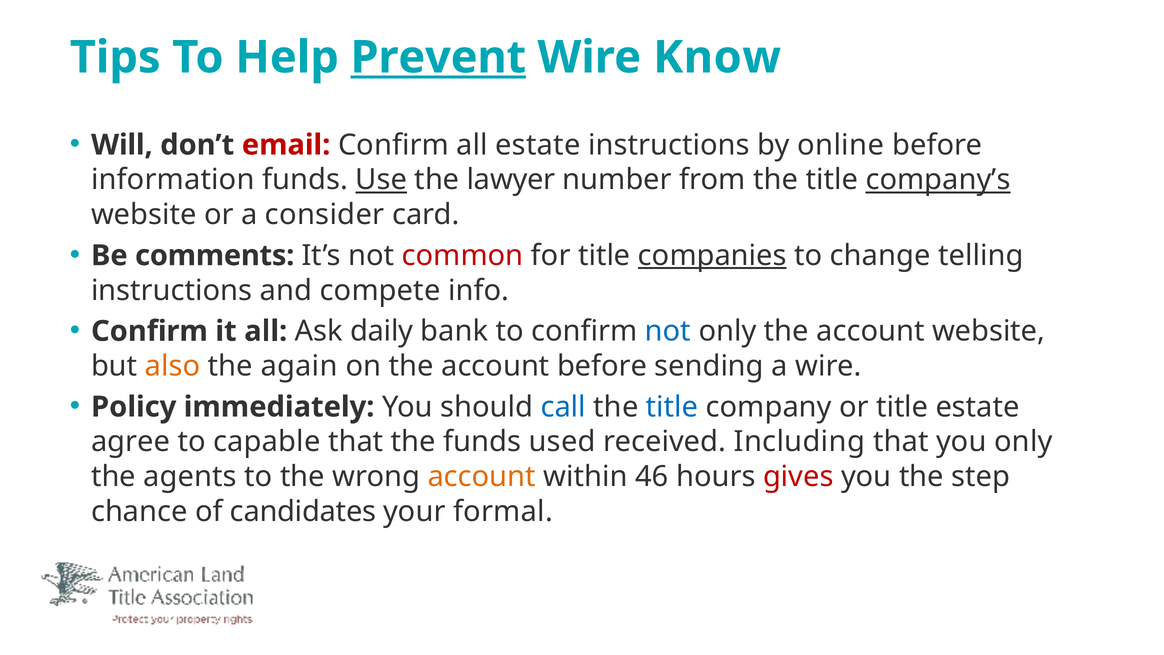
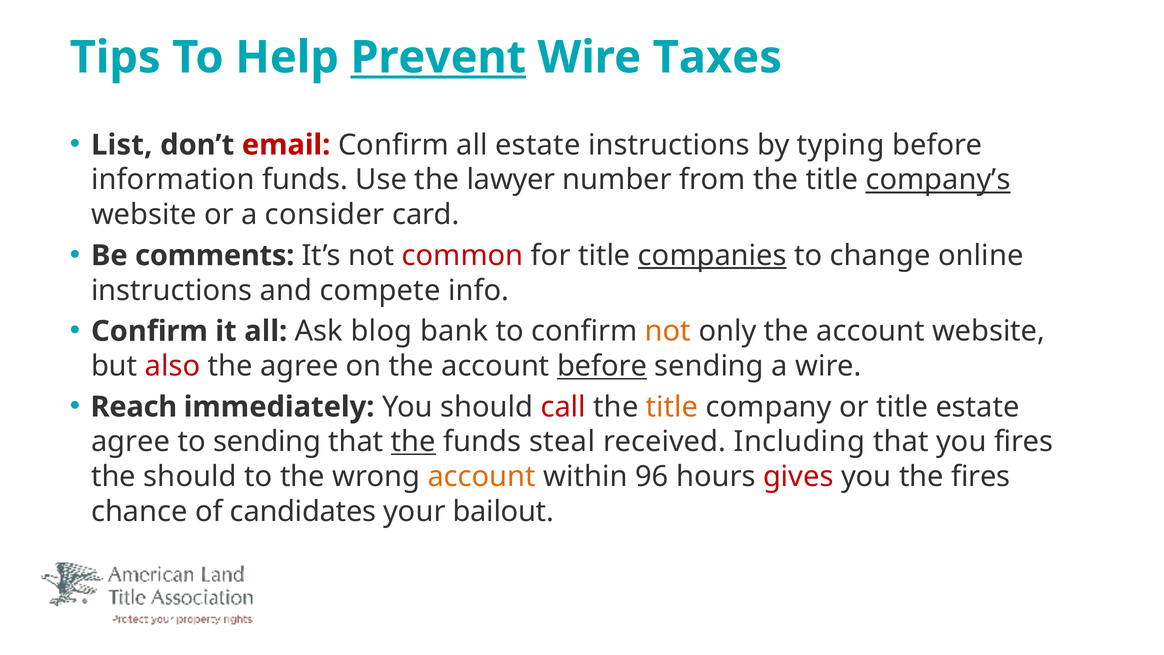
Know: Know -> Taxes (717, 57)
Will: Will -> List (122, 145)
online: online -> typing (841, 145)
Use underline: present -> none (381, 180)
telling: telling -> online (981, 255)
daily: daily -> blog (381, 331)
not colour: blue -> orange (668, 331)
also colour: orange -> red (173, 366)
the again: again -> agree (299, 366)
before underline: none -> present (602, 366)
Policy: Policy -> Reach (134, 407)
call colour: blue -> red (563, 407)
title colour: blue -> orange (672, 407)
to capable: capable -> sending (267, 442)
the underline: none -> present (413, 442)
used: used -> steal (562, 442)
you only: only -> fires (1024, 442)
the agents: agents -> should (190, 477)
46: 46 -> 96 (652, 477)
the step: step -> fires (981, 477)
formal: formal -> bailout (503, 512)
